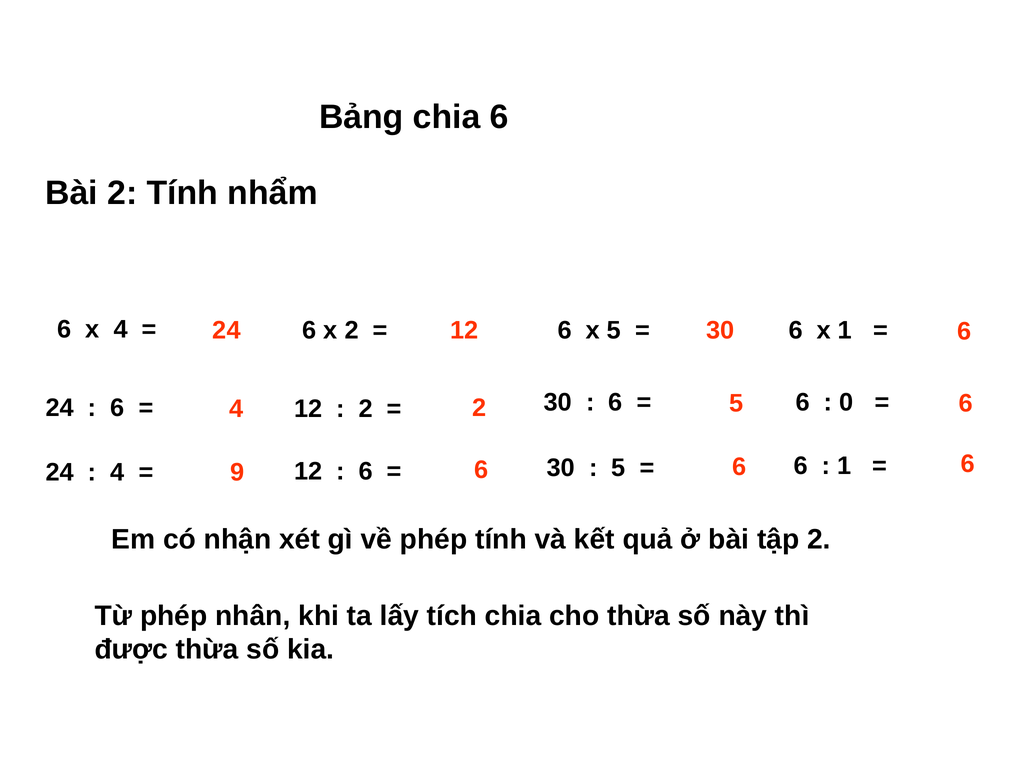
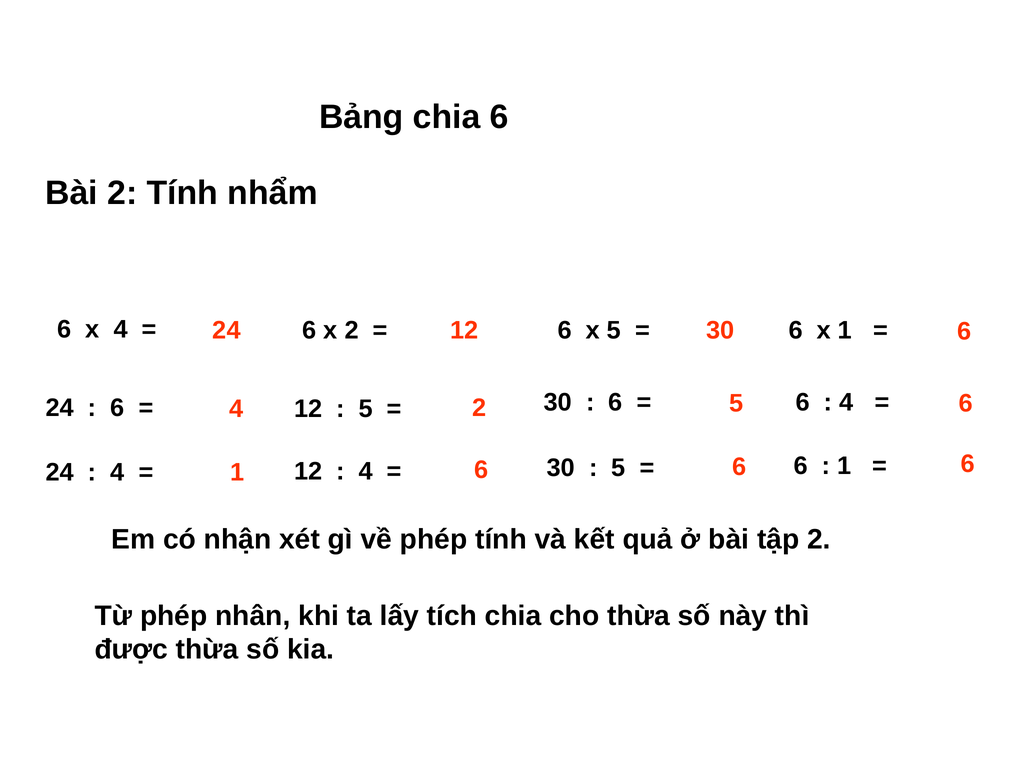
0: 0 -> 4 (846, 403)
2: 2 -> 5 (366, 409)
6: 6 -> 4 (366, 471)
9: 9 -> 1 (237, 472)
